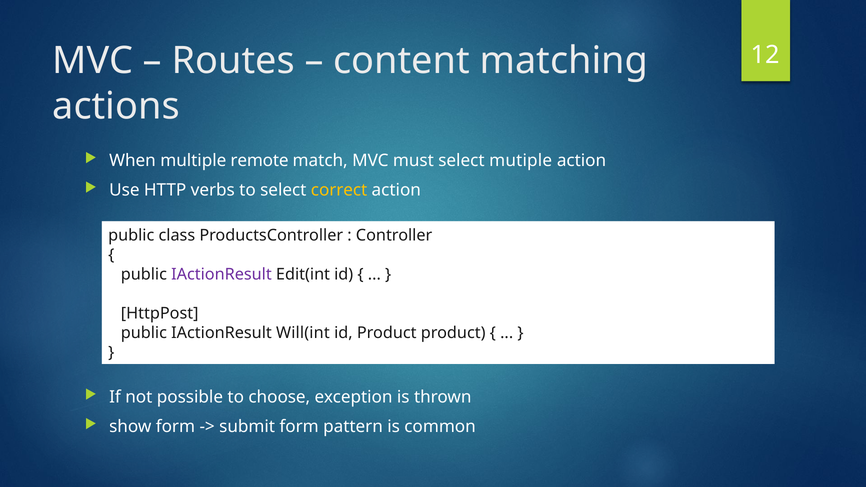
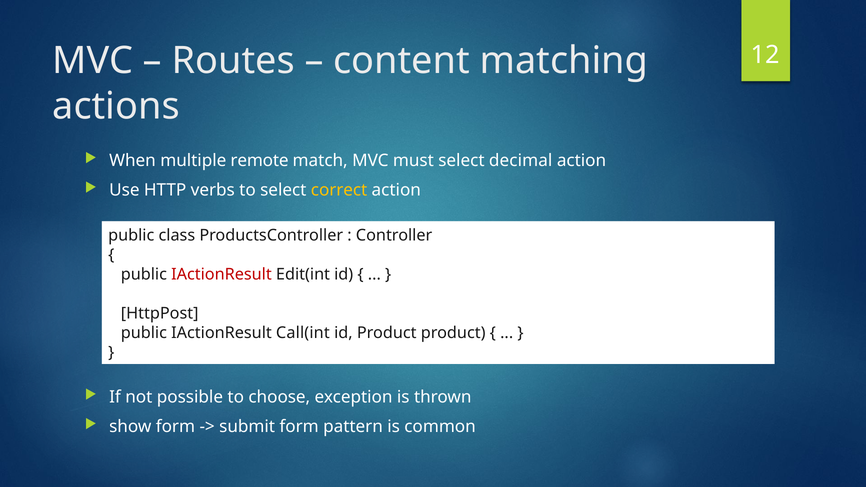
mutiple: mutiple -> decimal (521, 161)
IActionResult colour: purple -> red (221, 274)
Will(int: Will(int -> Call(int (303, 333)
